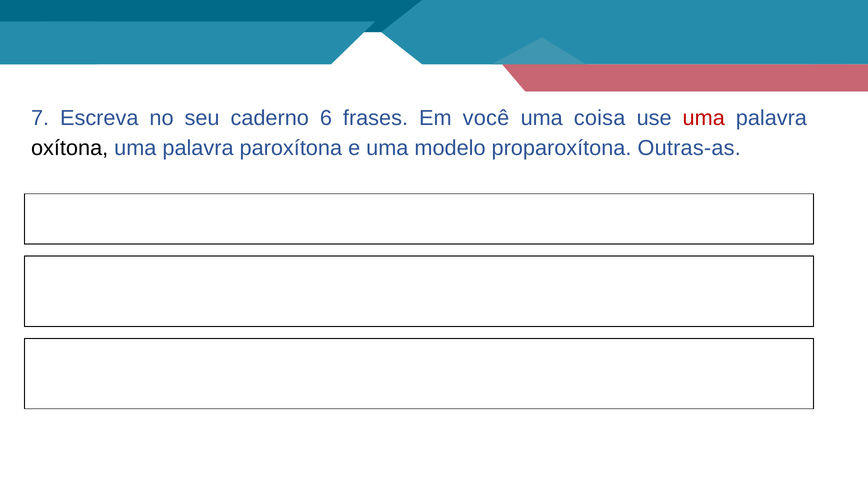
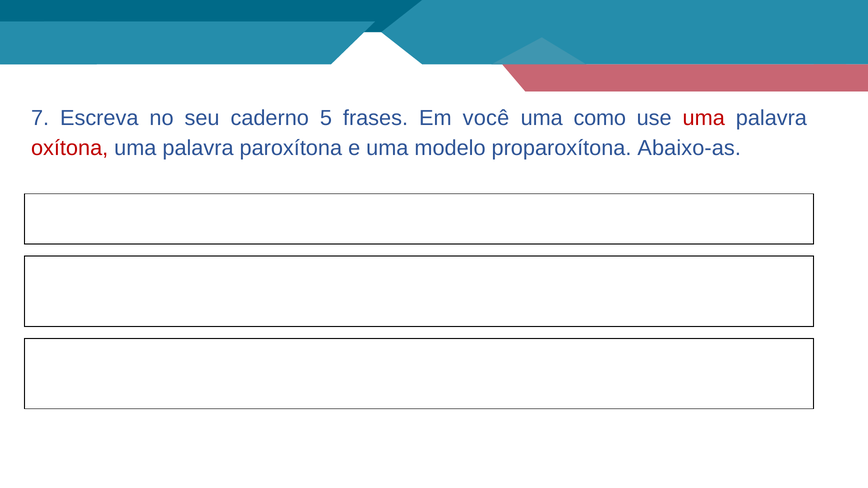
6: 6 -> 5 (326, 118)
coisa: coisa -> como (600, 118)
oxítona colour: black -> red (70, 148)
Outras-as: Outras-as -> Abaixo-as (689, 148)
